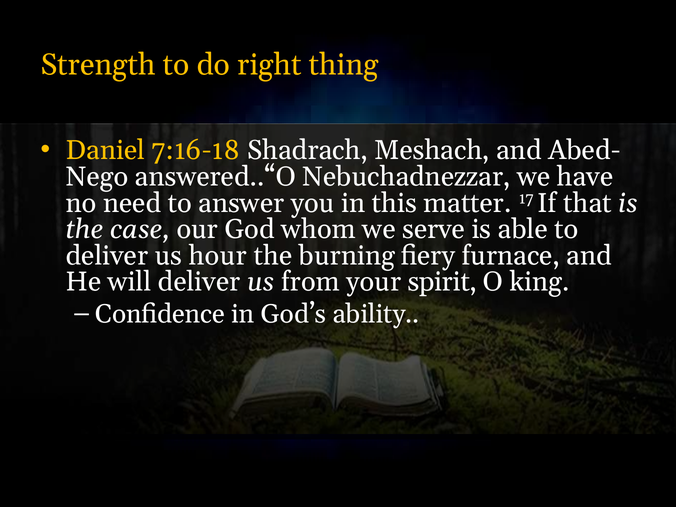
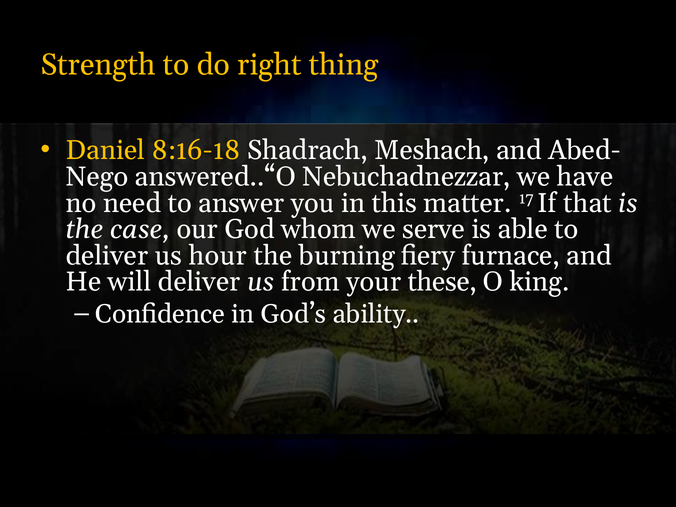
7:16-18: 7:16-18 -> 8:16-18 (196, 150)
spirit: spirit -> these (442, 282)
